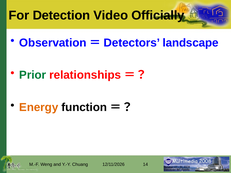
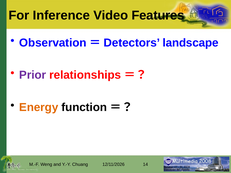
Detection: Detection -> Inference (61, 15)
Officially: Officially -> Features (158, 15)
Prior colour: green -> purple (33, 75)
